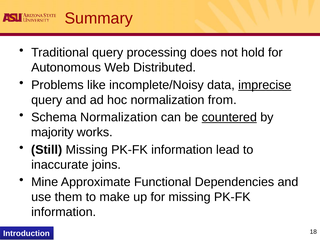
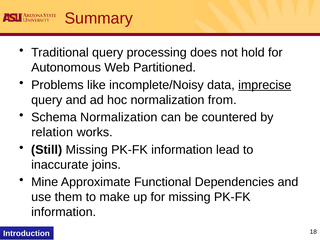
Distributed: Distributed -> Partitioned (165, 68)
countered underline: present -> none (229, 117)
majority: majority -> relation (52, 132)
